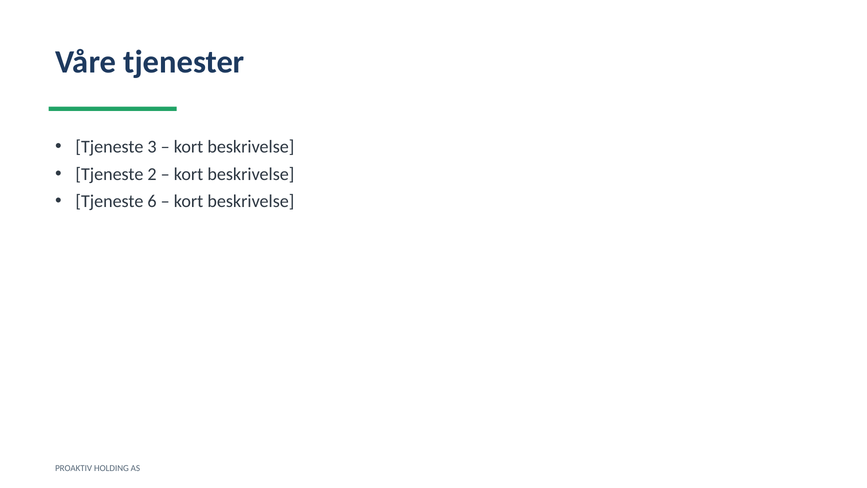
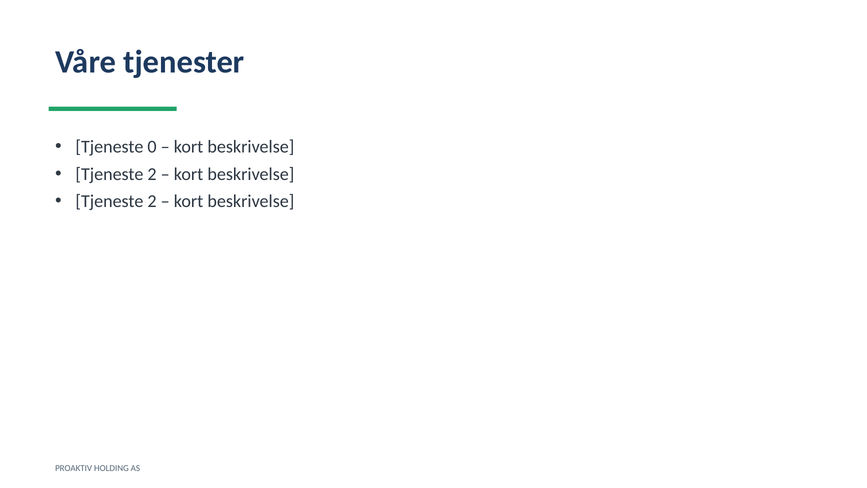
3: 3 -> 0 (152, 147)
6: 6 -> 2 (152, 201)
